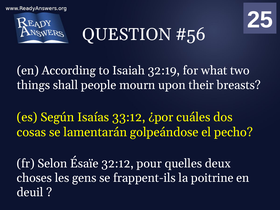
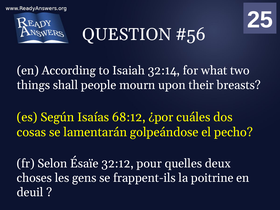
32:19: 32:19 -> 32:14 (164, 71)
33:12: 33:12 -> 68:12 (129, 117)
